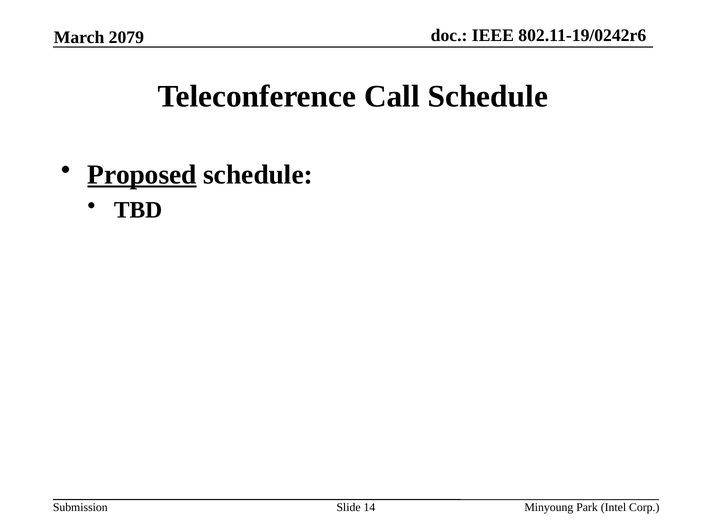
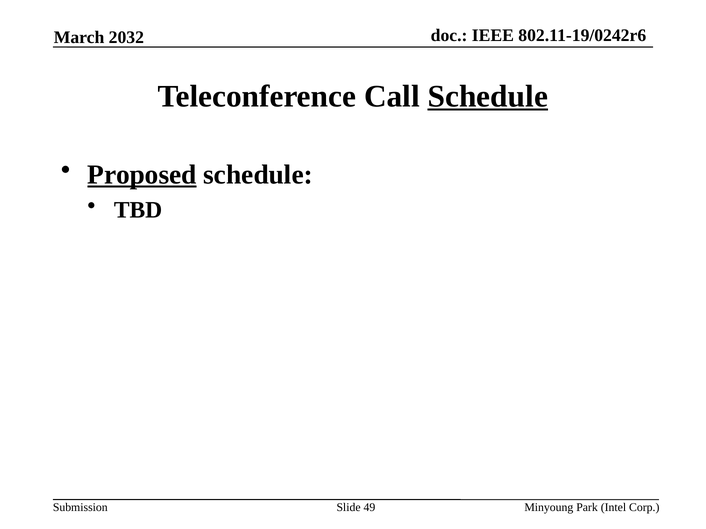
2079: 2079 -> 2032 (126, 38)
Schedule underline: none -> present (488, 96)
14: 14 -> 49 (369, 508)
